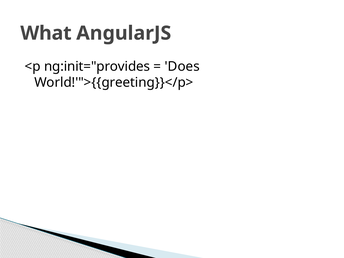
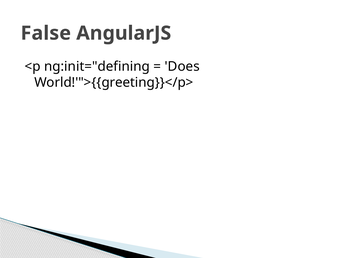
What: What -> False (46, 33)
ng:init="provides: ng:init="provides -> ng:init="defining (97, 66)
